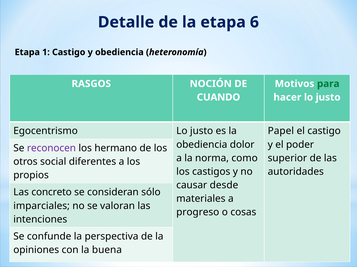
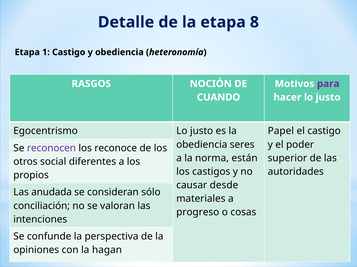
6: 6 -> 8 (254, 22)
para colour: green -> purple (328, 84)
dolor: dolor -> seres (242, 145)
hermano: hermano -> reconoce (116, 148)
como: como -> están (245, 158)
concreto: concreto -> anudada (52, 193)
imparciales: imparciales -> conciliación (42, 206)
buena: buena -> hagan (107, 251)
